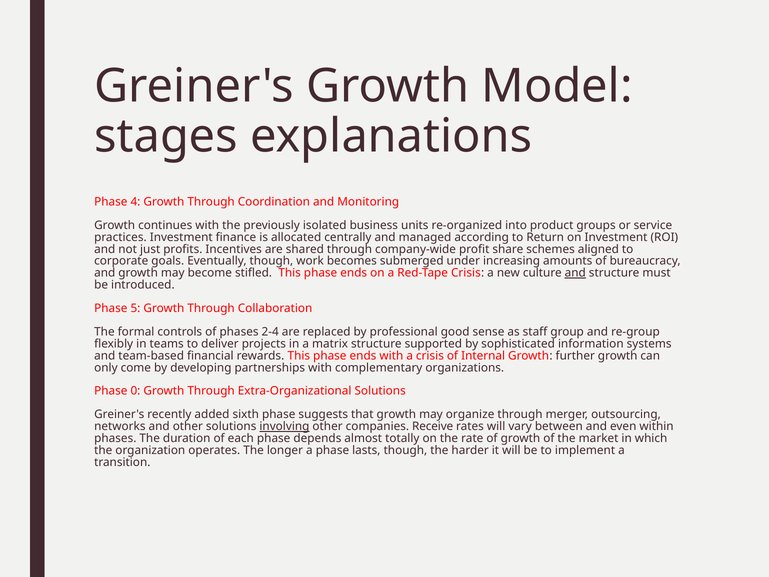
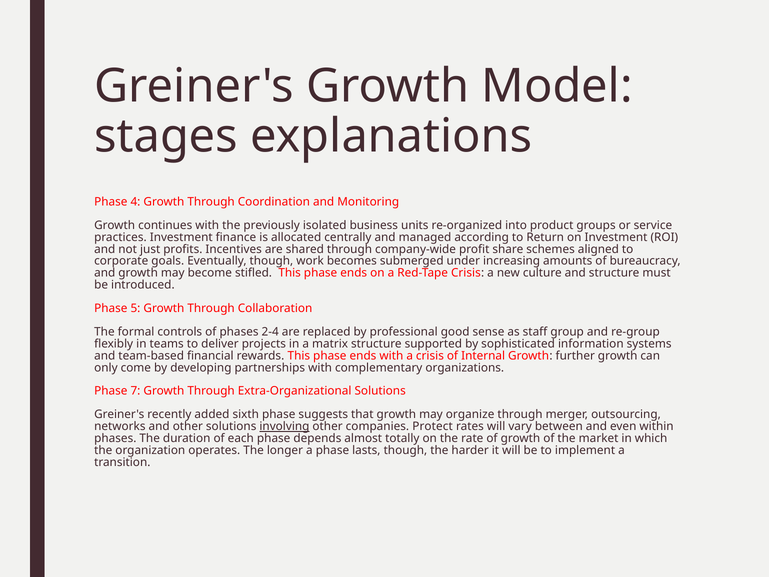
and underline: present -> none (575, 273)
0: 0 -> 7 (135, 391)
Receive: Receive -> Protect (433, 426)
